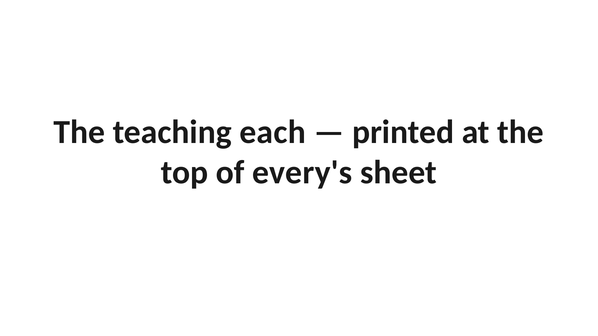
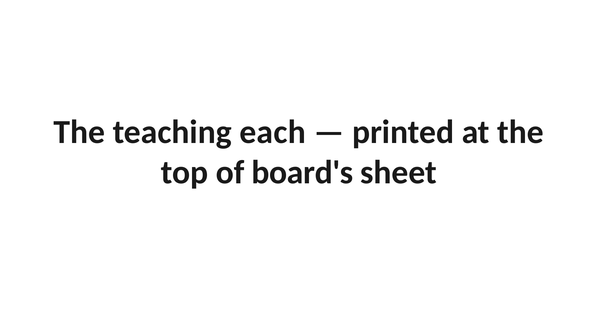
every's: every's -> board's (302, 173)
